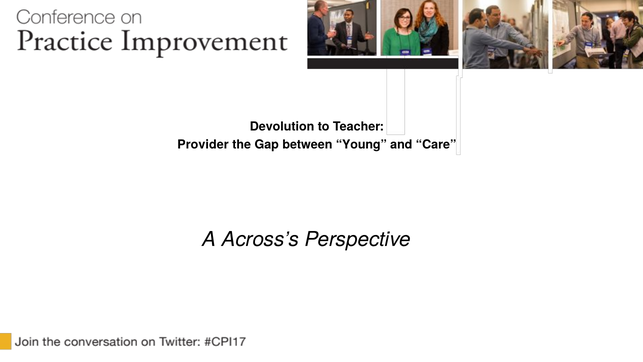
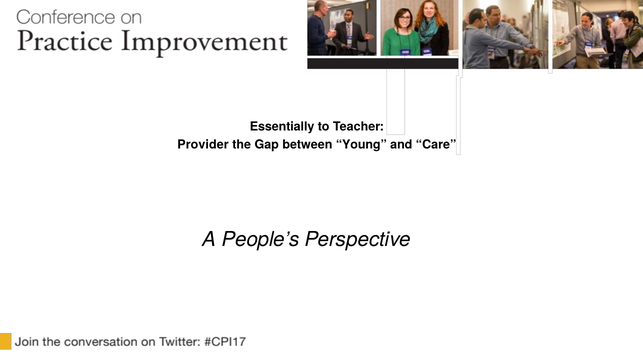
Devolution: Devolution -> Essentially (282, 127)
Across’s: Across’s -> People’s (261, 239)
